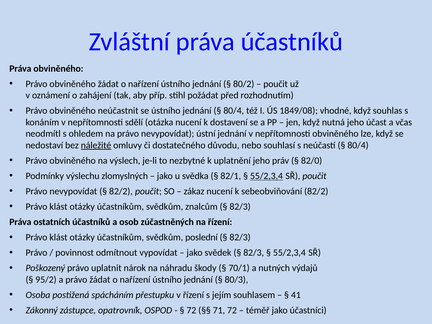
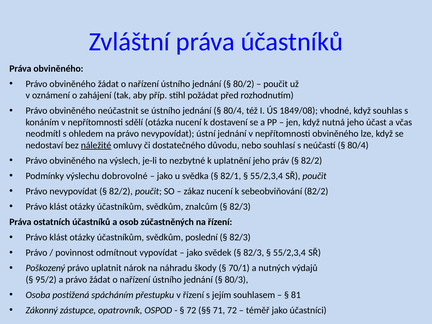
82/0: 82/0 -> 82/2 (312, 161)
zlomyslných: zlomyslných -> dobrovolné (125, 176)
55/2,3,4 underline: present -> none (266, 176)
41: 41 -> 81 (296, 295)
